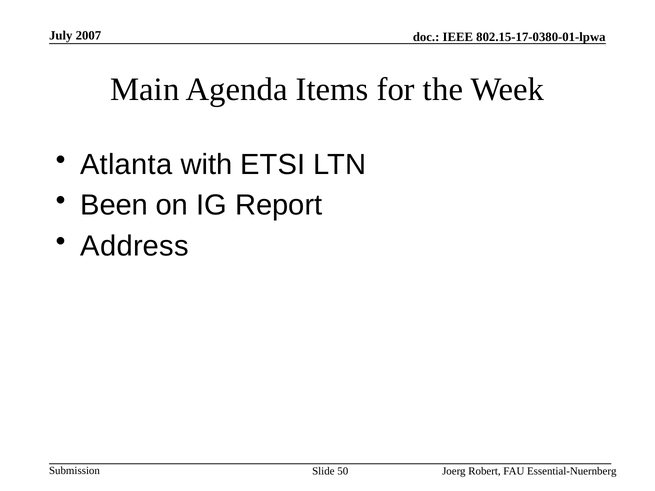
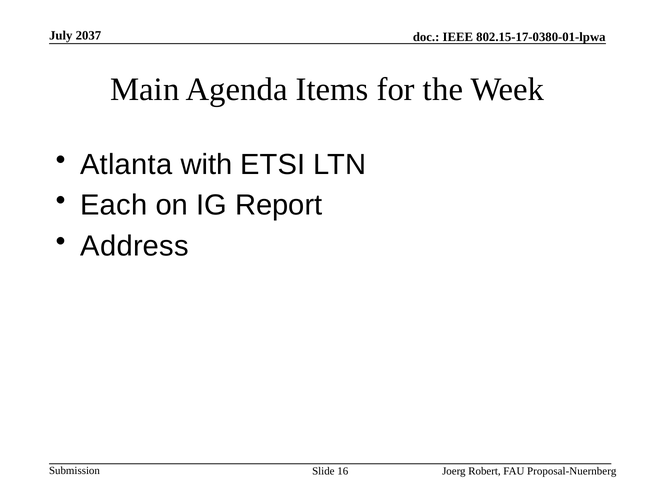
2007: 2007 -> 2037 (88, 36)
Been: Been -> Each (114, 205)
50: 50 -> 16 (343, 471)
Essential-Nuernberg: Essential-Nuernberg -> Proposal-Nuernberg (572, 471)
